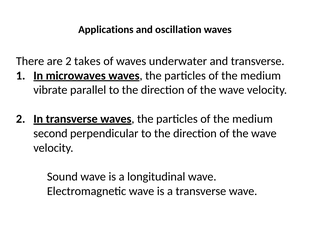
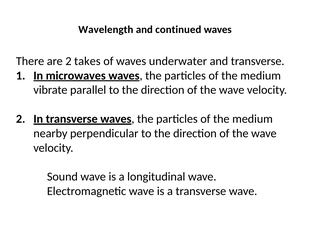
Applications: Applications -> Wavelength (106, 30)
oscillation: oscillation -> continued (178, 30)
second: second -> nearby (50, 134)
